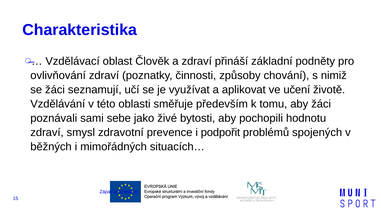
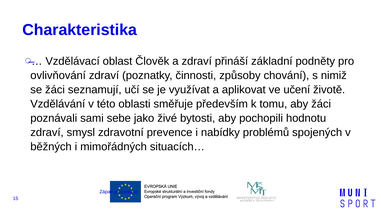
podpořit: podpořit -> nabídky (220, 133)
